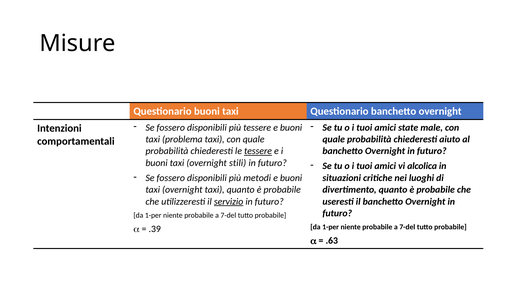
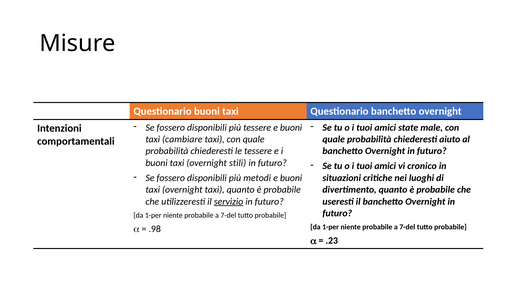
problema: problema -> cambiare (182, 139)
tessere underline: present -> none (258, 151)
alcolica: alcolica -> cronico (422, 166)
.39: .39 -> .98 (155, 229)
.63: .63 -> .23 (332, 241)
